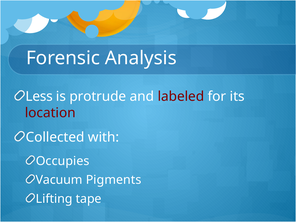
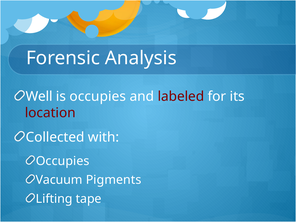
Less: Less -> Well (39, 96)
is protrude: protrude -> occupies (98, 96)
